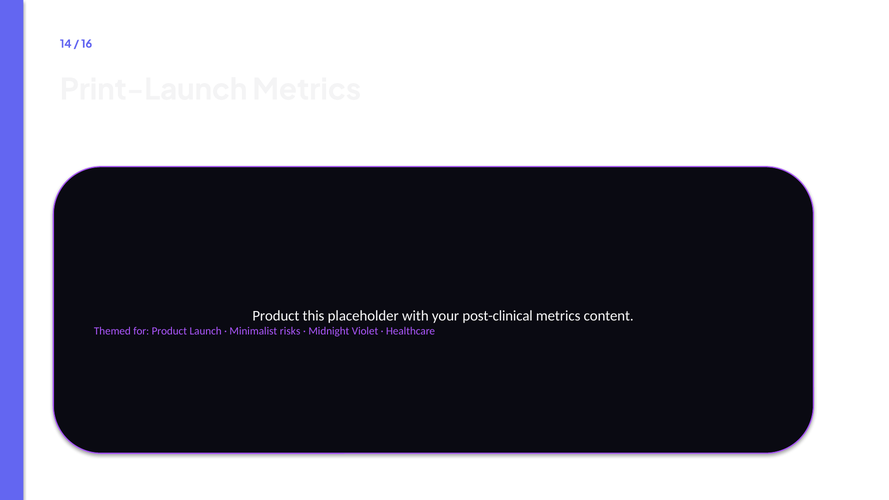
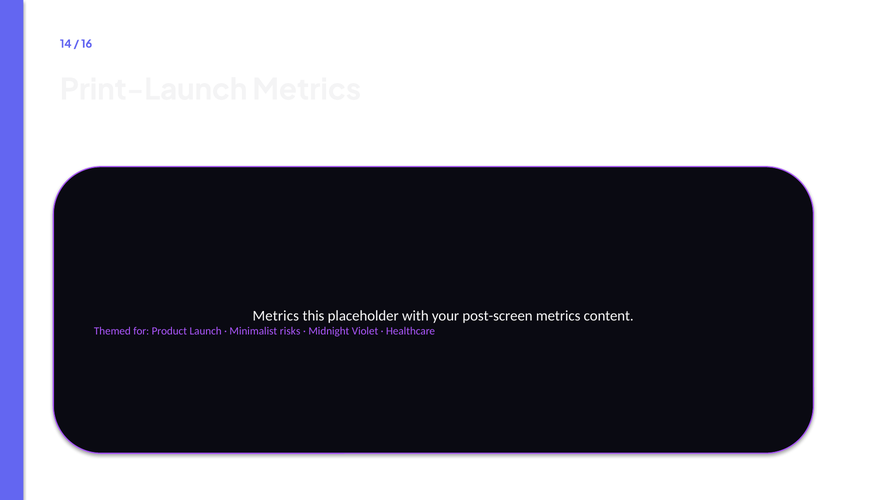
Product: Product -> Metrics (276, 316)
post-clinical: post-clinical -> post-screen (498, 316)
